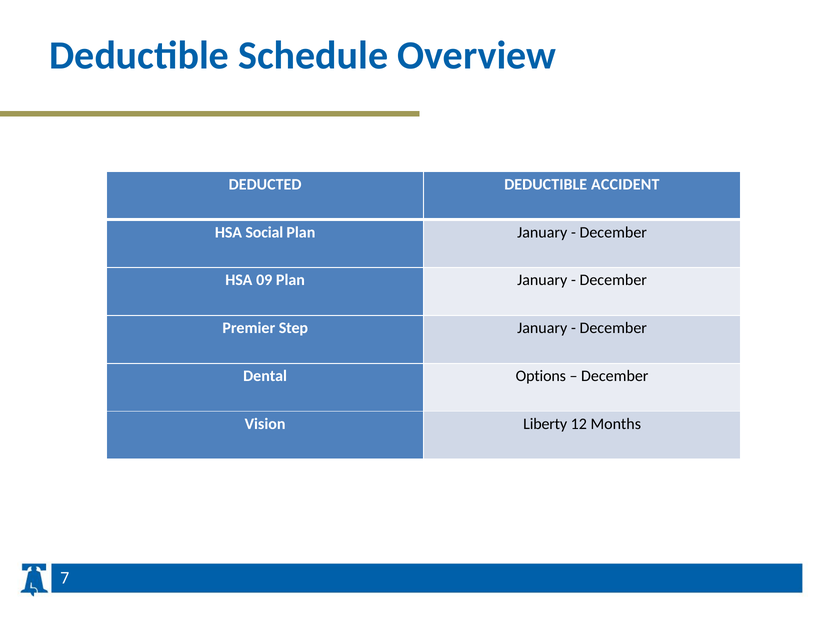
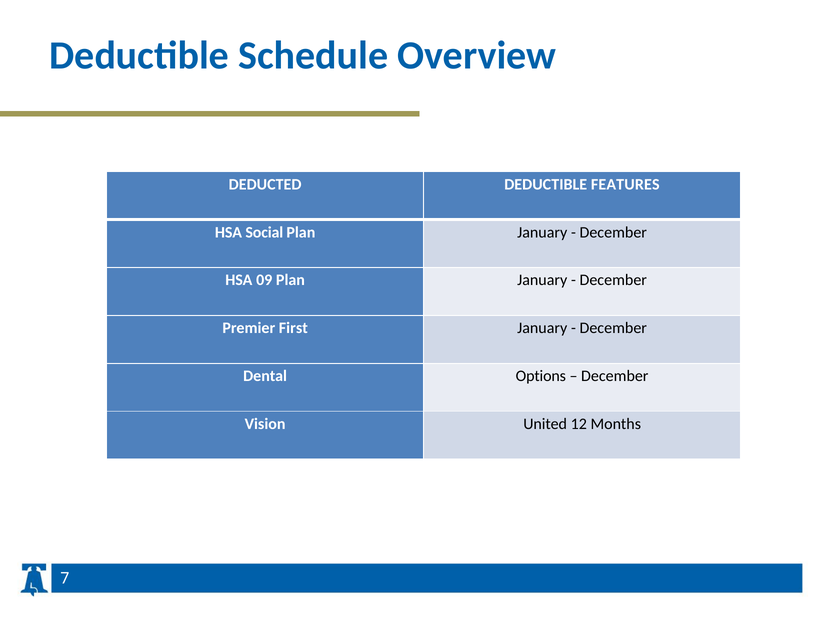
ACCIDENT: ACCIDENT -> FEATURES (625, 184)
Step: Step -> First (293, 328)
Liberty: Liberty -> United (545, 424)
